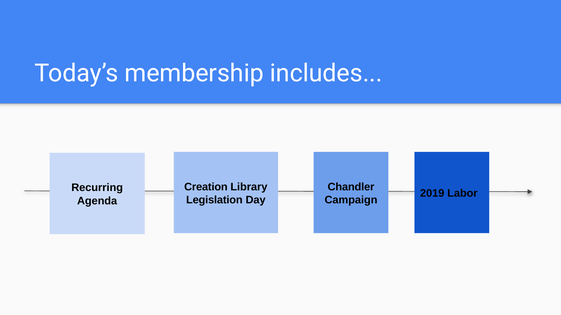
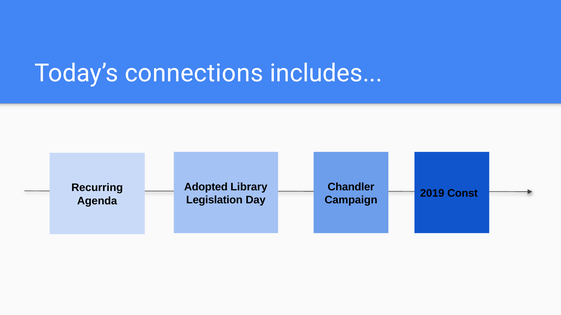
membership: membership -> connections (194, 74)
Creation: Creation -> Adopted (206, 187)
Labor: Labor -> Const (463, 194)
